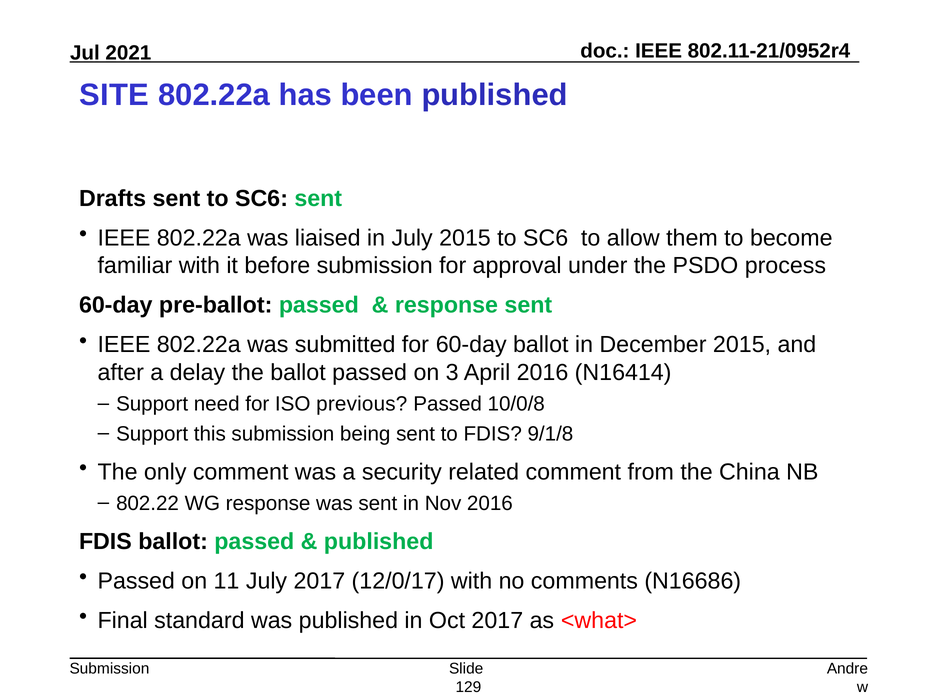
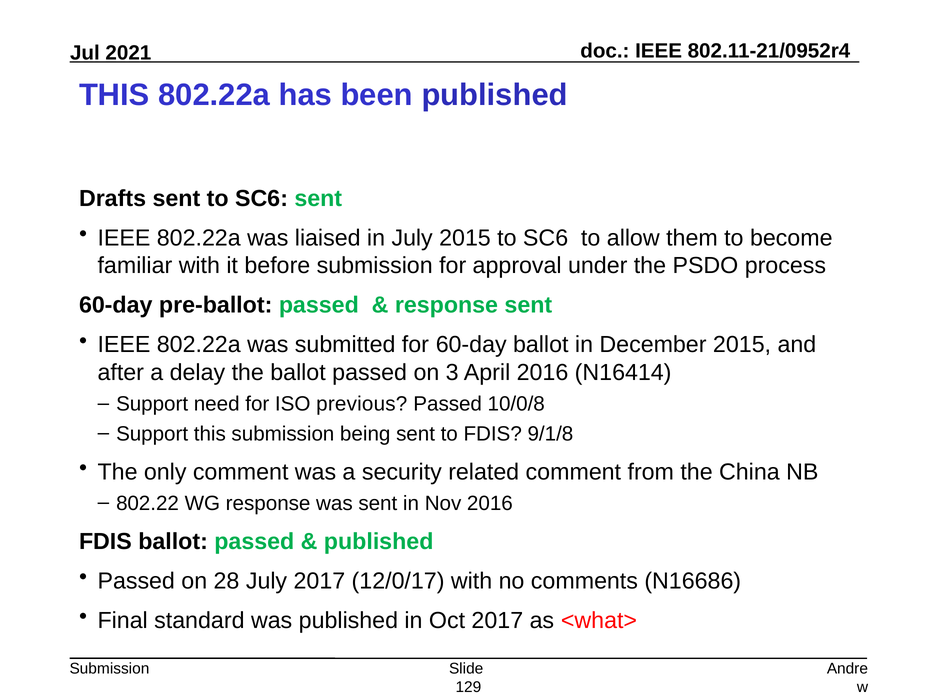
SITE: SITE -> THIS (114, 95)
11: 11 -> 28 (227, 581)
